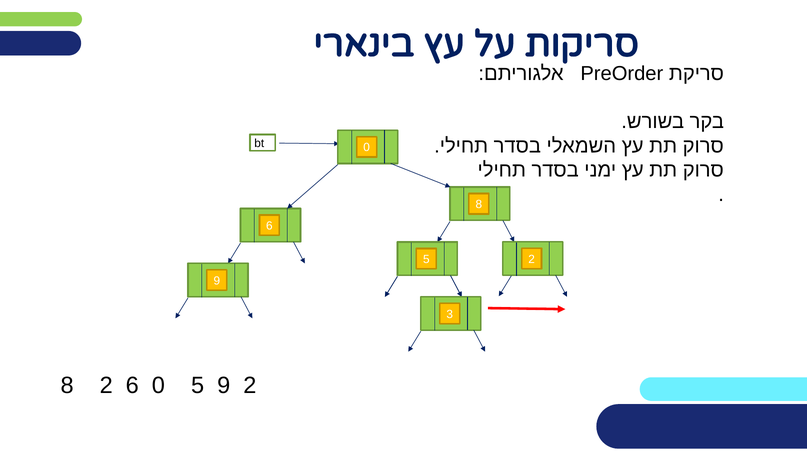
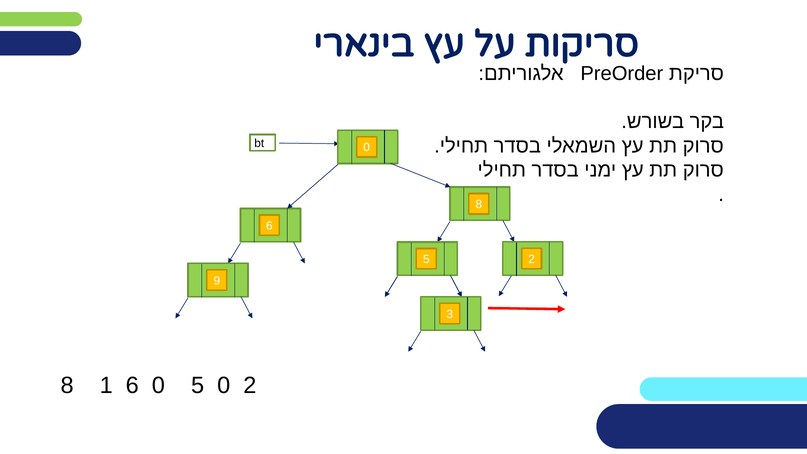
8 2: 2 -> 1 (106, 386)
5 9: 9 -> 0 (224, 386)
